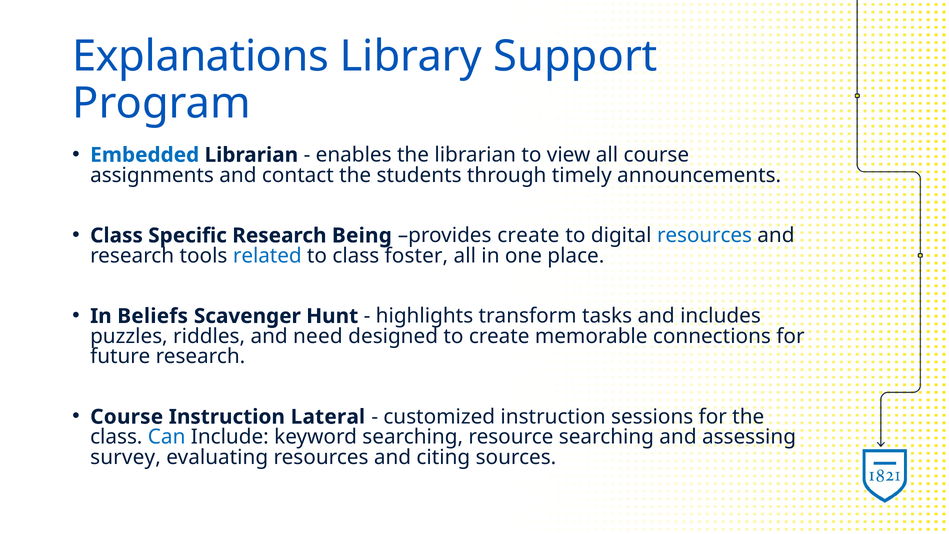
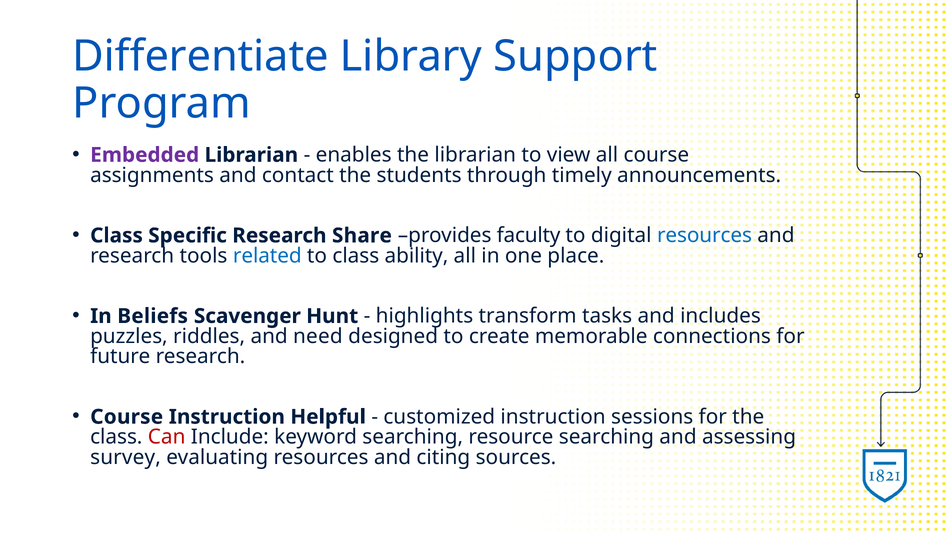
Explanations: Explanations -> Differentiate (200, 56)
Embedded colour: blue -> purple (145, 155)
Being: Being -> Share (362, 235)
provides create: create -> faculty (529, 235)
foster: foster -> ability (416, 256)
Lateral: Lateral -> Helpful (328, 417)
Can colour: blue -> red (167, 437)
